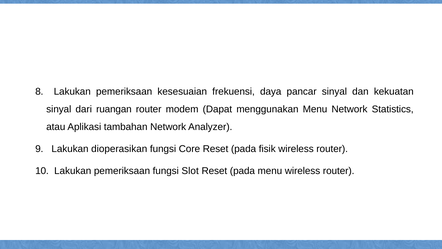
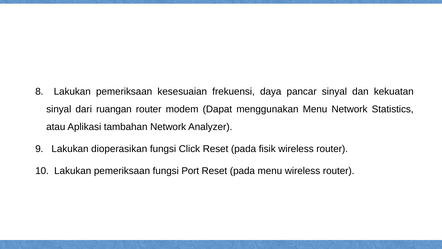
Core: Core -> Click (189, 149)
Slot: Slot -> Port (190, 171)
